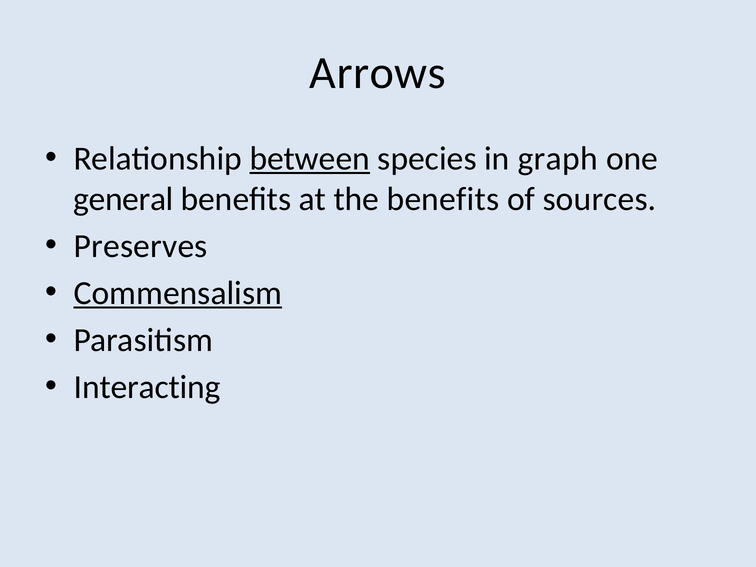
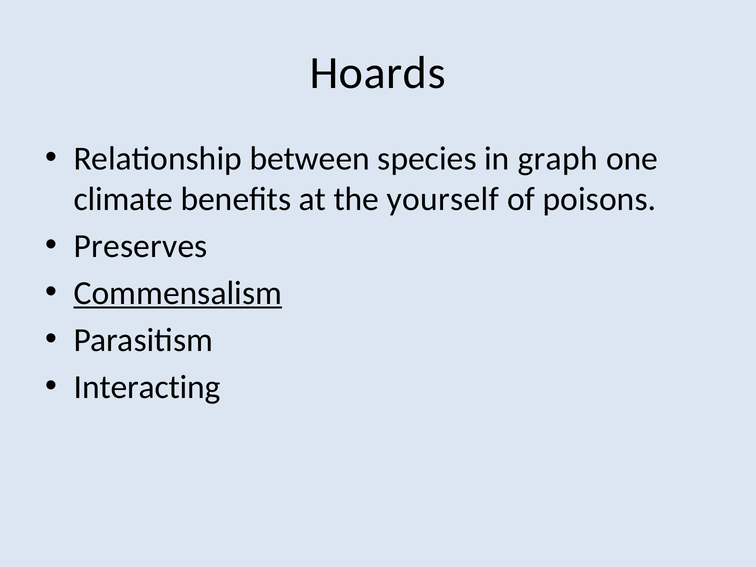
Arrows: Arrows -> Hoards (378, 73)
between underline: present -> none (310, 159)
general: general -> climate (123, 199)
the benefits: benefits -> yourself (443, 199)
sources: sources -> poisons (600, 199)
